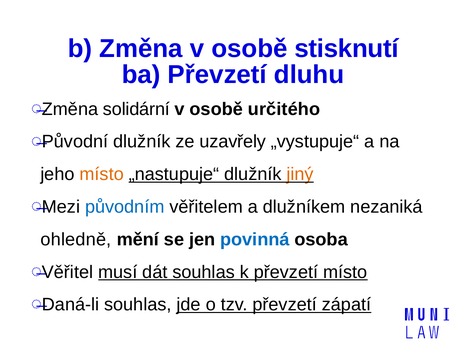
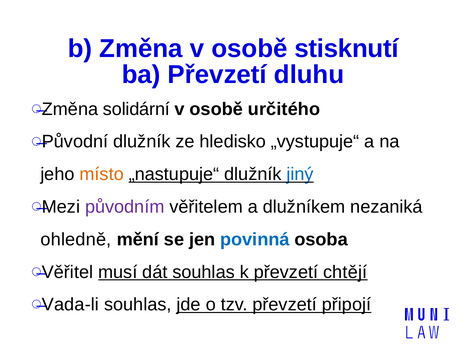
uzavřely: uzavřely -> hledisko (233, 142)
jiný colour: orange -> blue (300, 175)
původním colour: blue -> purple (125, 207)
převzetí místo: místo -> chtějí (345, 272)
Daná-li: Daná-li -> Vada-li (70, 305)
zápatí: zápatí -> připojí (346, 305)
